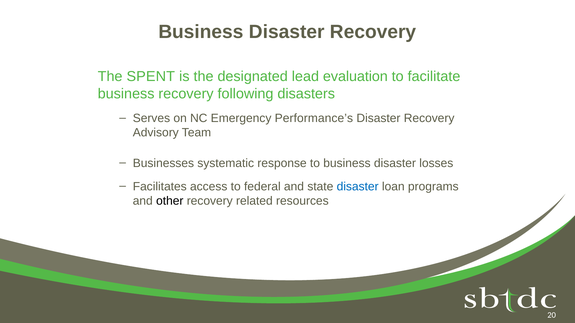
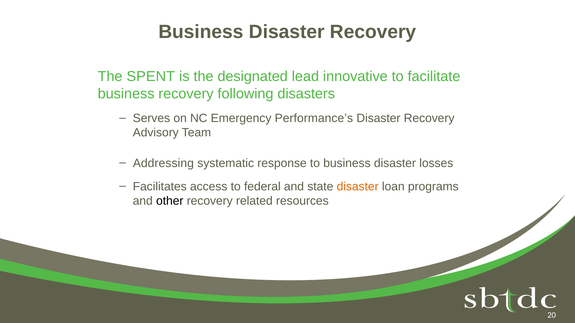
evaluation: evaluation -> innovative (355, 76)
Businesses: Businesses -> Addressing (163, 163)
disaster colour: blue -> orange (358, 187)
